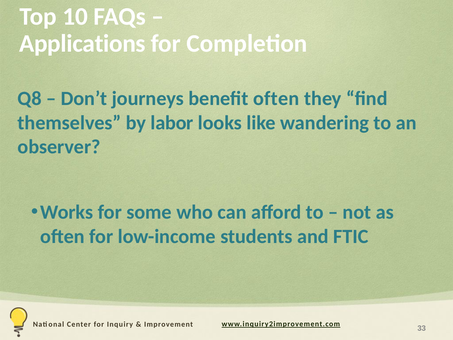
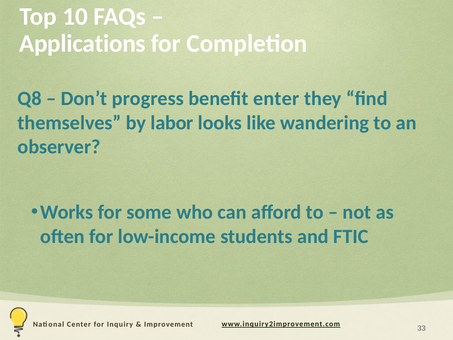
journeys: journeys -> progress (148, 98)
benefit often: often -> enter (276, 98)
